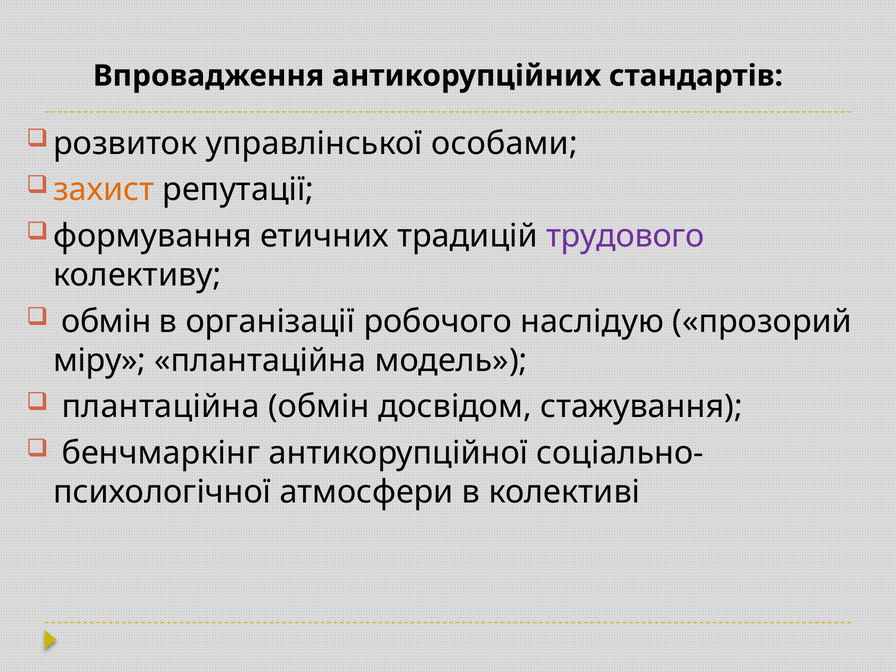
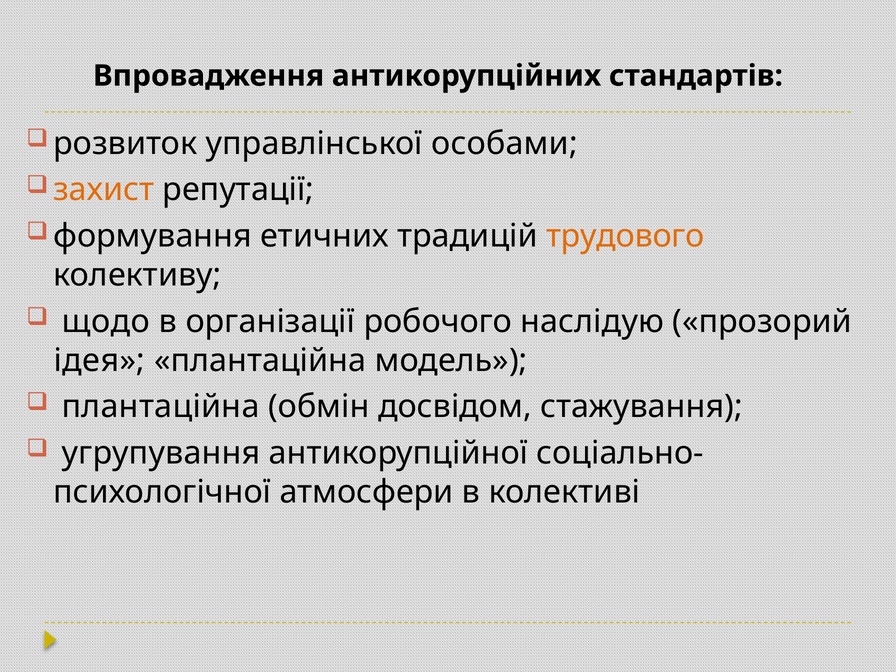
трудового colour: purple -> orange (625, 236)
обмін: обмін -> щодо (106, 321)
міру: міру -> ідея (99, 360)
бенчмаркінг: бенчмаркінг -> угрупування (161, 453)
